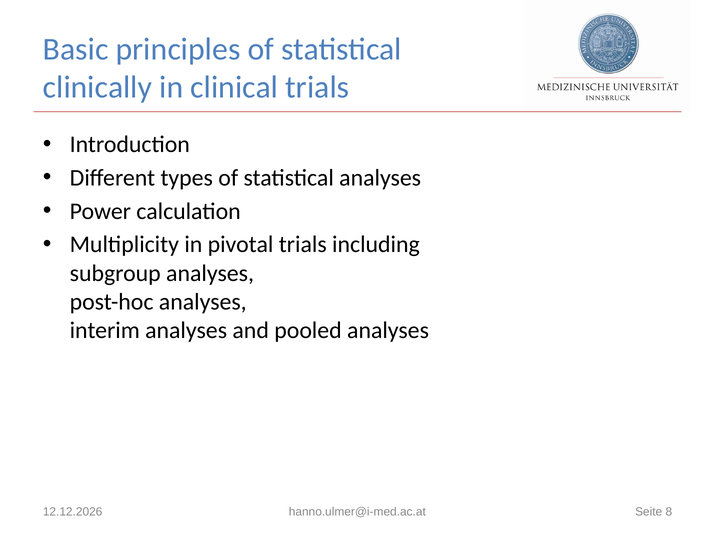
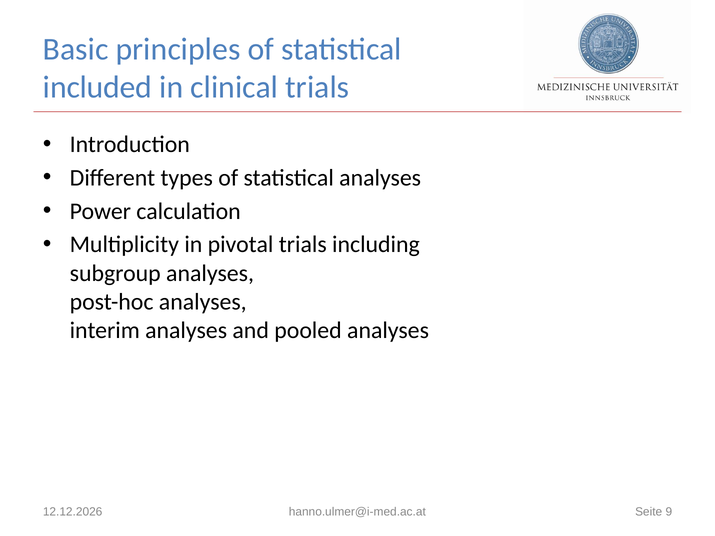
clinically: clinically -> included (98, 87)
8: 8 -> 9 (669, 512)
